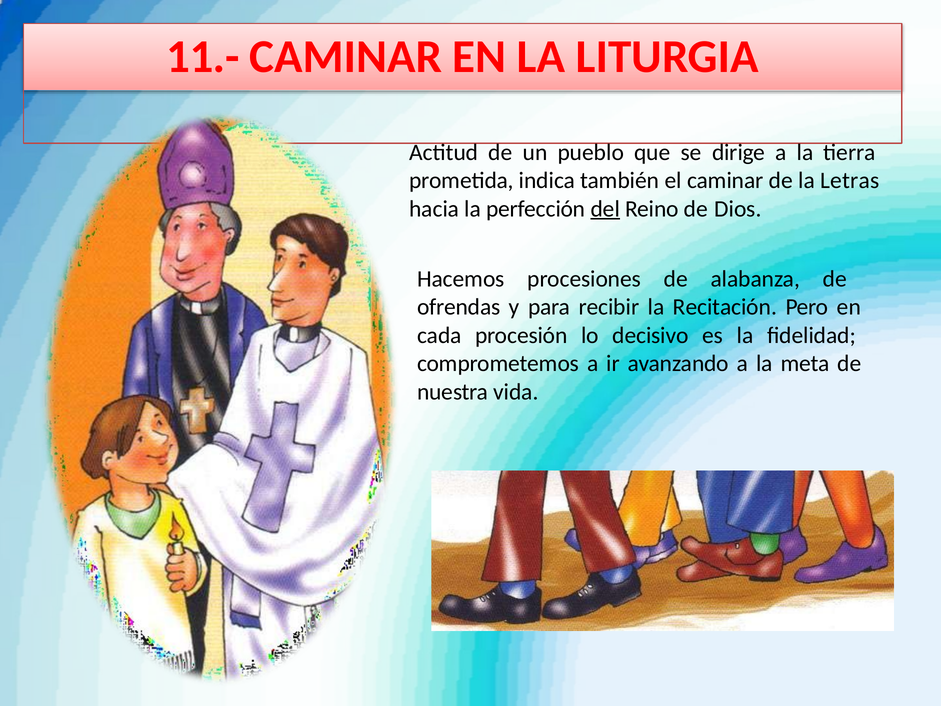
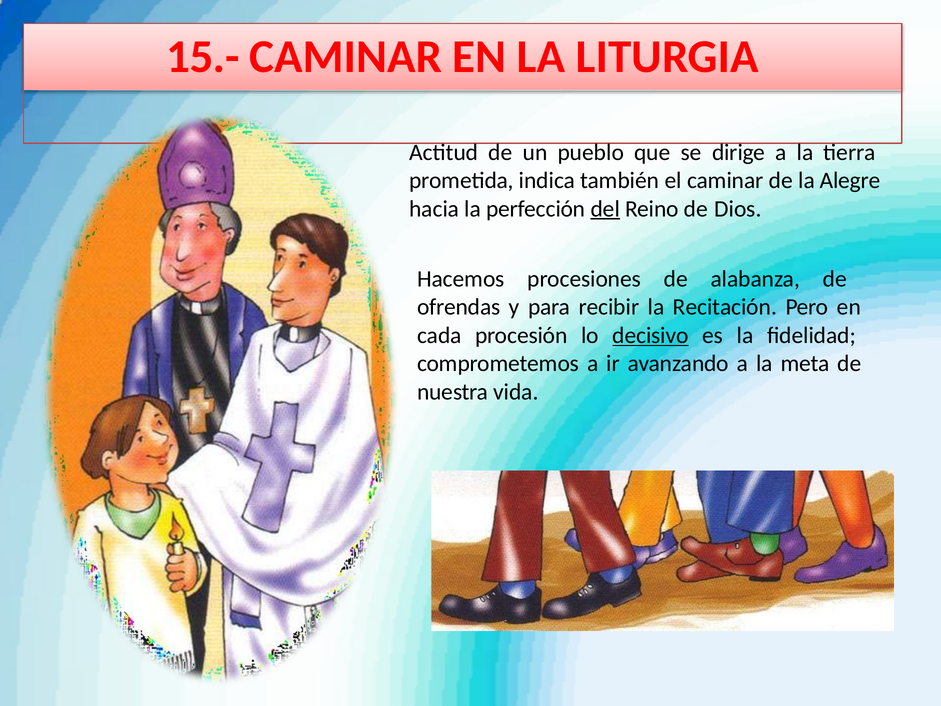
11.-: 11.- -> 15.- (203, 57)
Letras: Letras -> Alegre (850, 180)
decisivo underline: none -> present (650, 335)
